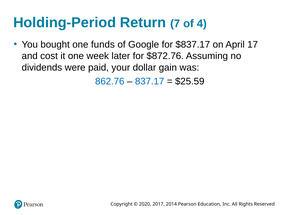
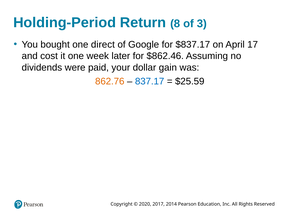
7: 7 -> 8 (175, 24)
4: 4 -> 3 (202, 24)
funds: funds -> direct (103, 45)
$872.76: $872.76 -> $862.46 (165, 56)
862.76 colour: blue -> orange (110, 81)
